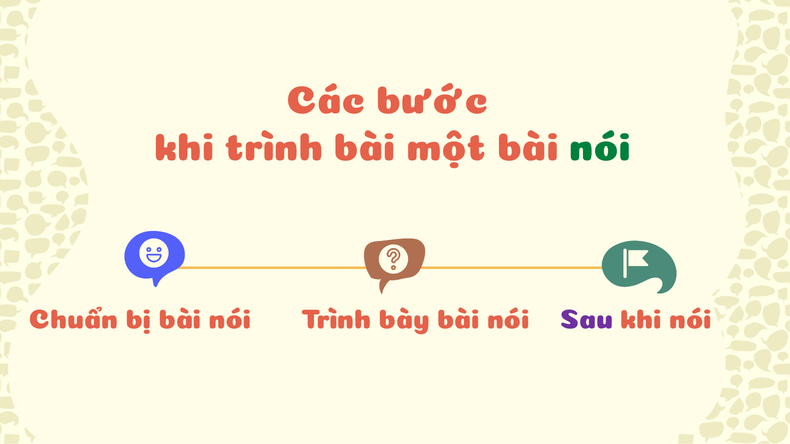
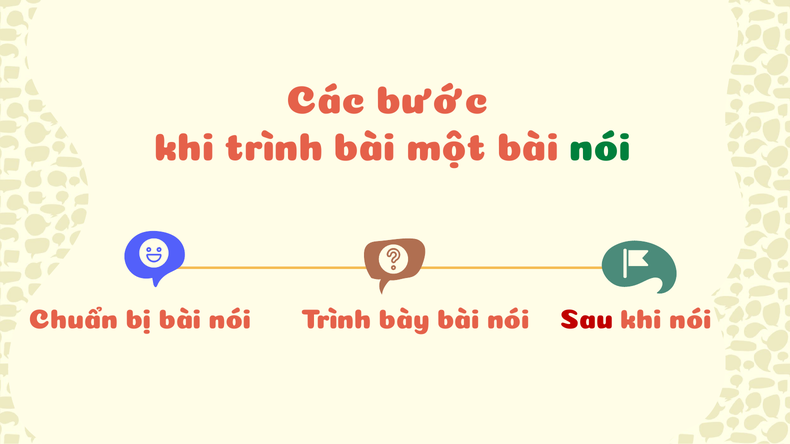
Sau colour: purple -> red (587, 320)
